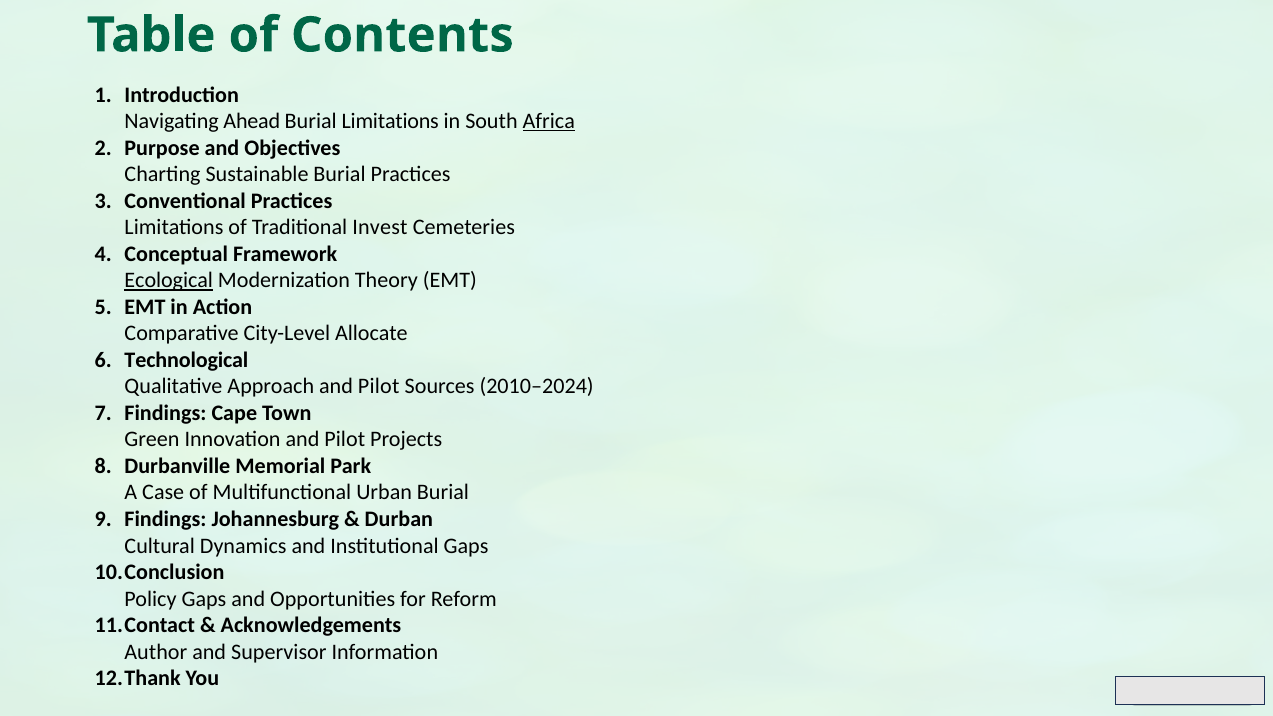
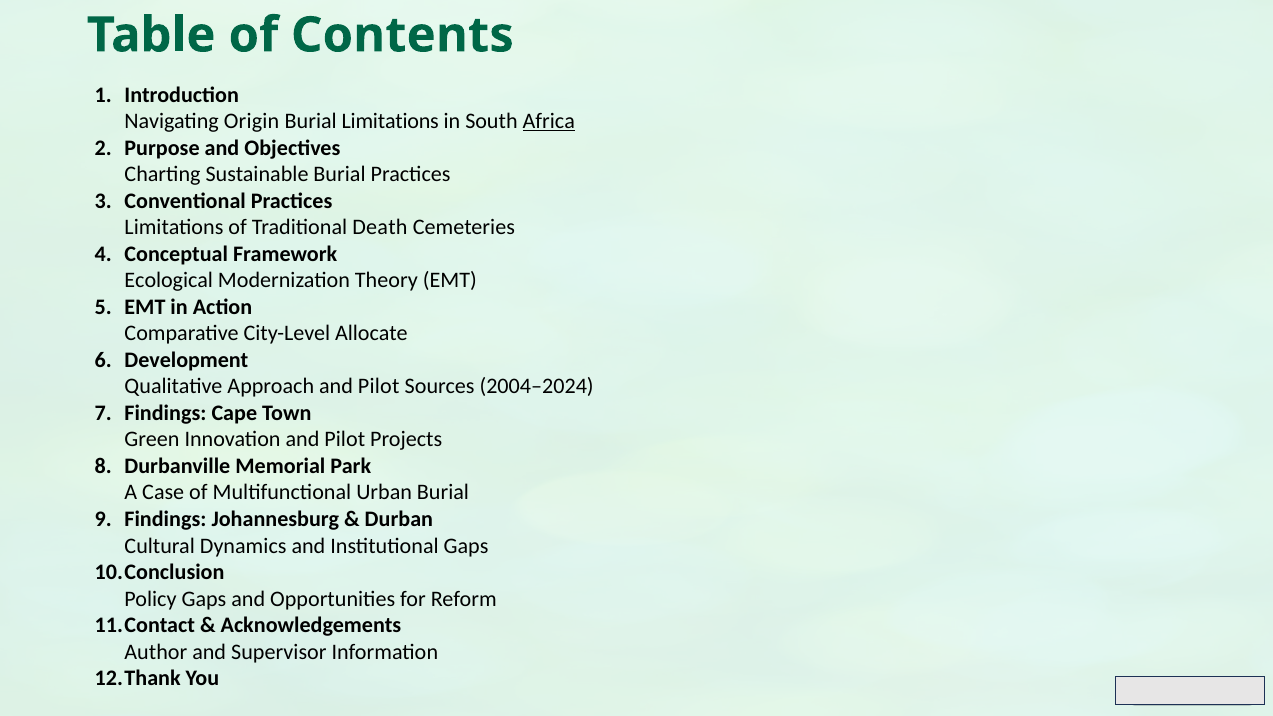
Ahead: Ahead -> Origin (252, 121)
Invest: Invest -> Death (380, 227)
Ecological underline: present -> none (169, 280)
Technological: Technological -> Development (186, 360)
2010–2024: 2010–2024 -> 2004–2024 (537, 387)
